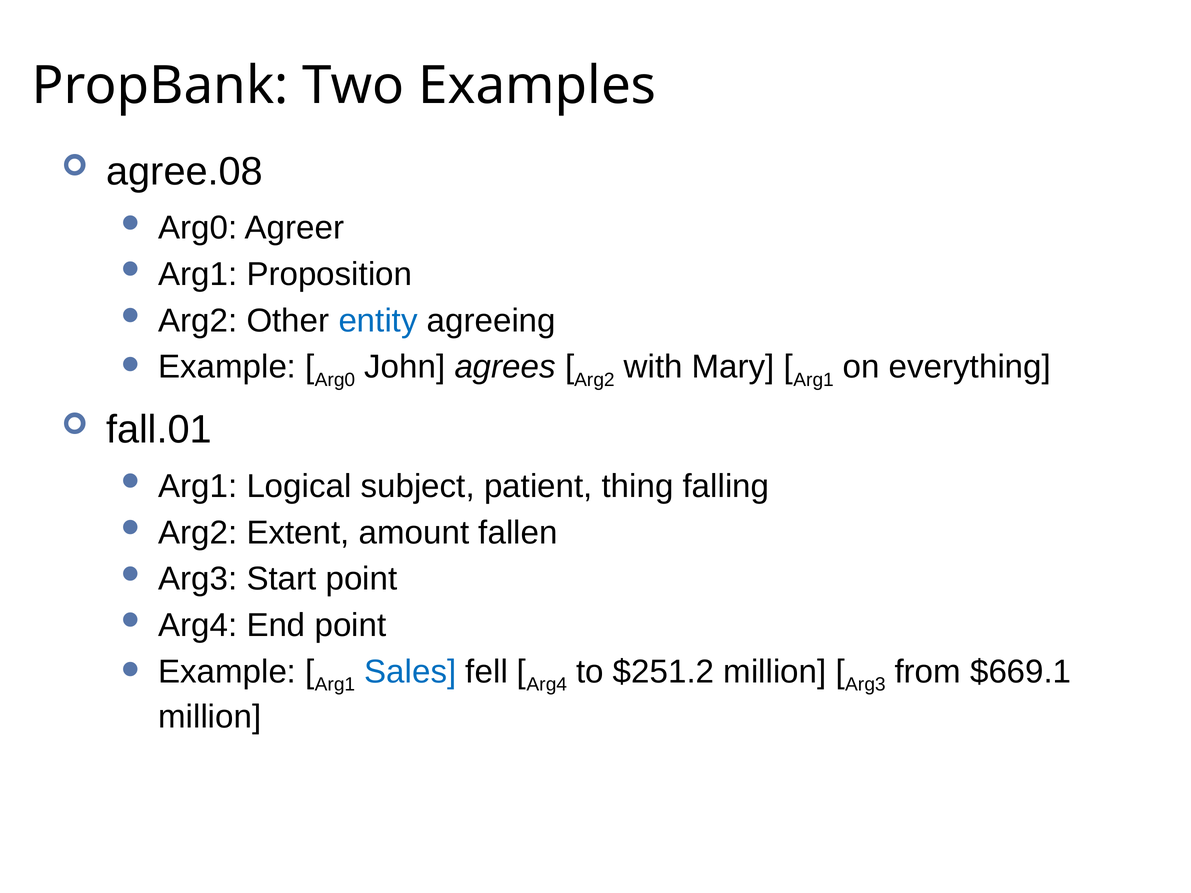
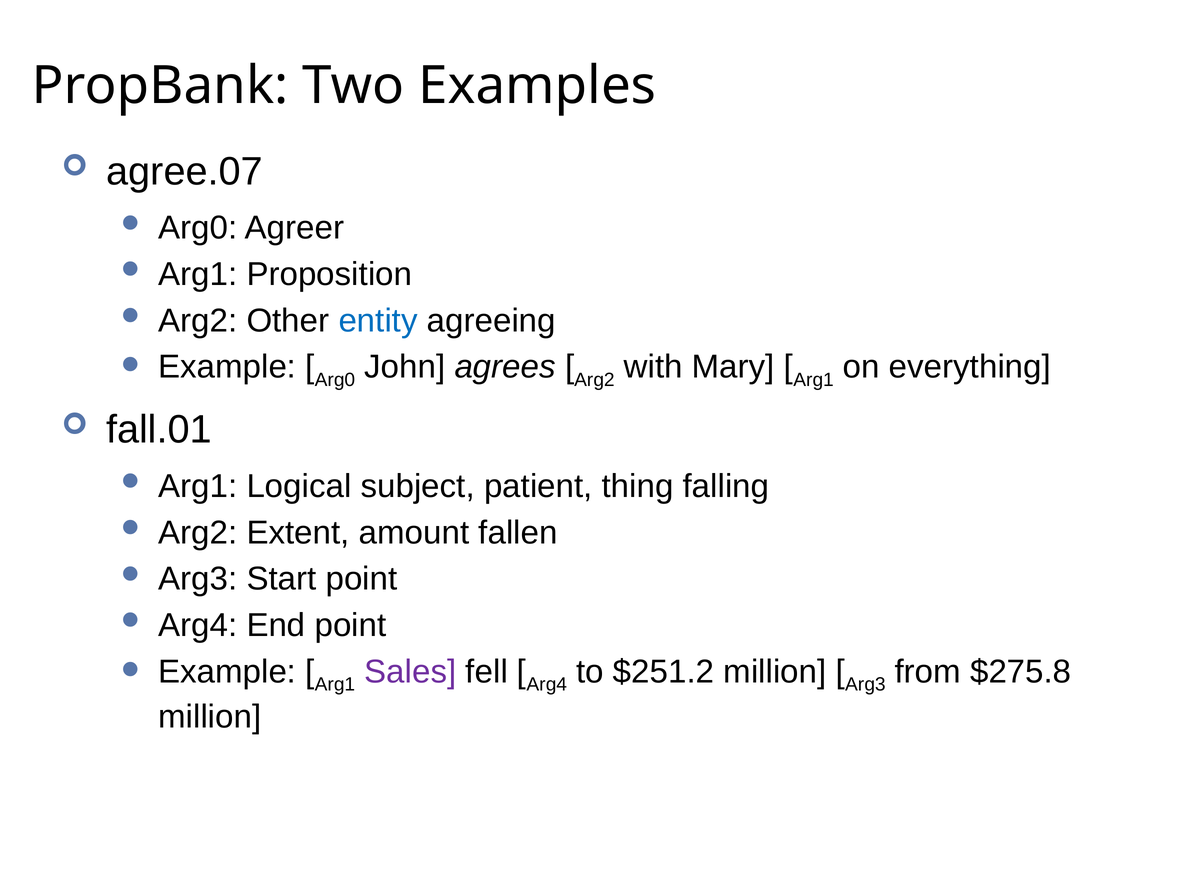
agree.08: agree.08 -> agree.07 (184, 171)
Sales colour: blue -> purple (410, 672)
$669.1: $669.1 -> $275.8 (1021, 672)
